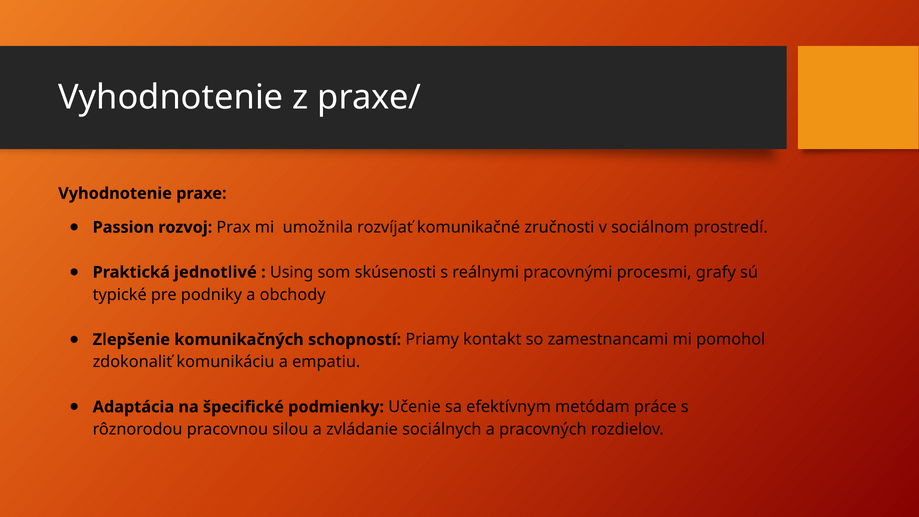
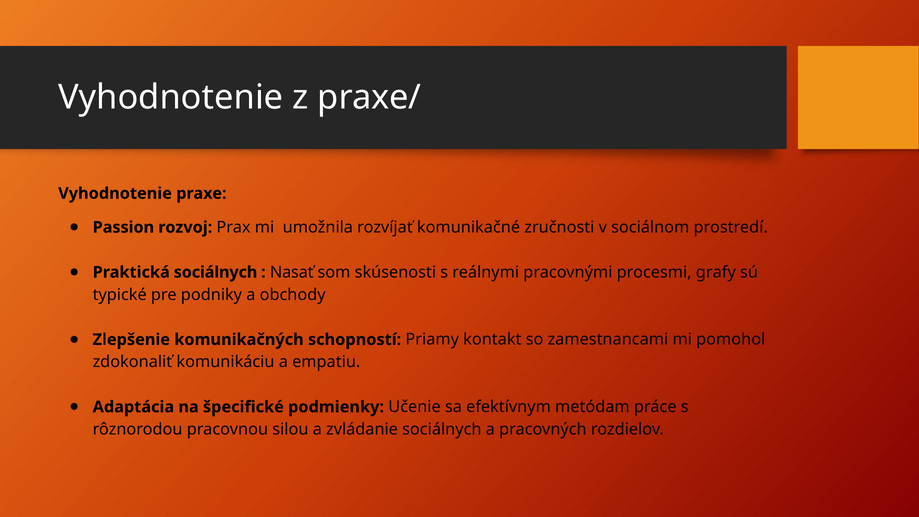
Praktická jednotlivé: jednotlivé -> sociálnych (216, 272)
Using: Using -> Nasať (292, 272)
